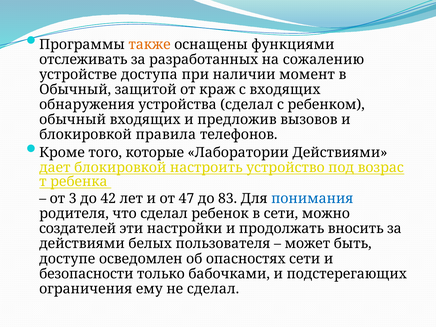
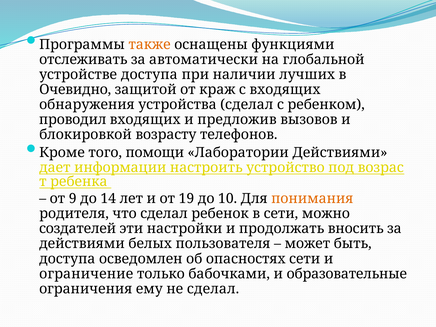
разработанных: разработанных -> автоматически (204, 60)
сожалению: сожалению -> глобальной (324, 60)
момент: момент -> лучших (307, 75)
Обычный: Обычный -> Очевидно (75, 90)
обычный: обычный -> проводил (73, 120)
правила: правила -> возрасту (166, 135)
которые: которые -> помощи (155, 153)
дает блокировкой: блокировкой -> информации (120, 168)
3: 3 -> 9 (73, 199)
42: 42 -> 14 (108, 199)
47: 47 -> 19 (186, 199)
83: 83 -> 10 (228, 199)
понимания colour: blue -> orange (312, 199)
доступе: доступе -> доступа (67, 259)
безопасности: безопасности -> ограничение (86, 274)
подстерегающих: подстерегающих -> образовательные (347, 274)
